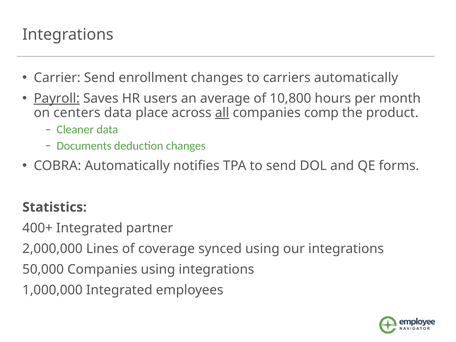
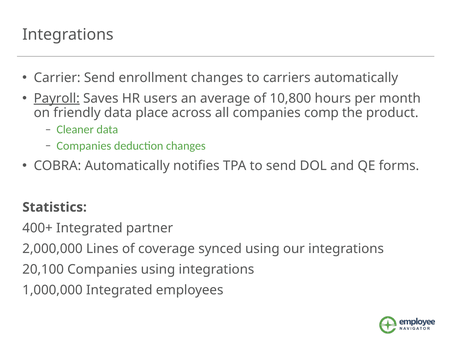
centers: centers -> friendly (77, 113)
all underline: present -> none (222, 113)
Documents: Documents -> Companies (84, 146)
50,000: 50,000 -> 20,100 (43, 269)
